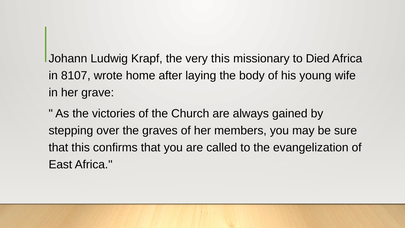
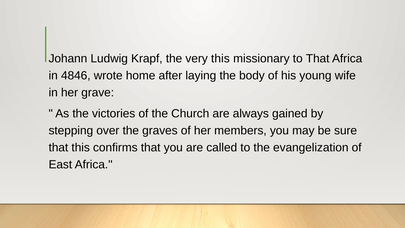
to Died: Died -> That (318, 58)
8107: 8107 -> 4846 (76, 75)
